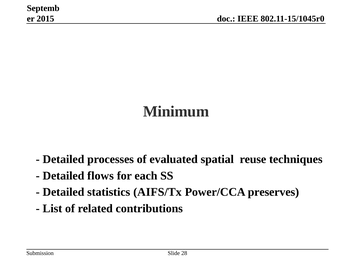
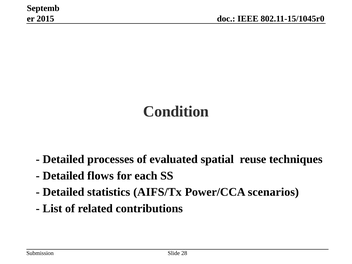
Minimum: Minimum -> Condition (176, 111)
preserves: preserves -> scenarios (273, 192)
